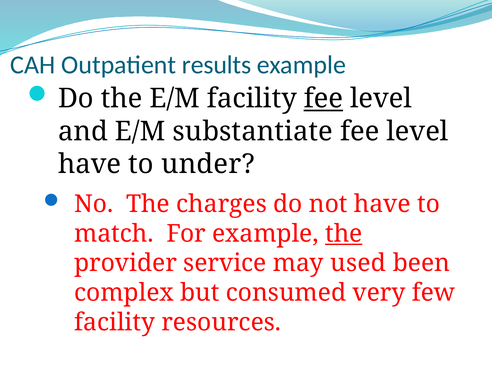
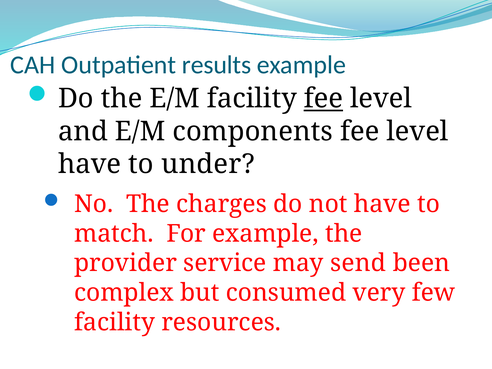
substantiate: substantiate -> components (253, 131)
the underline: present -> none (344, 234)
used: used -> send (358, 263)
